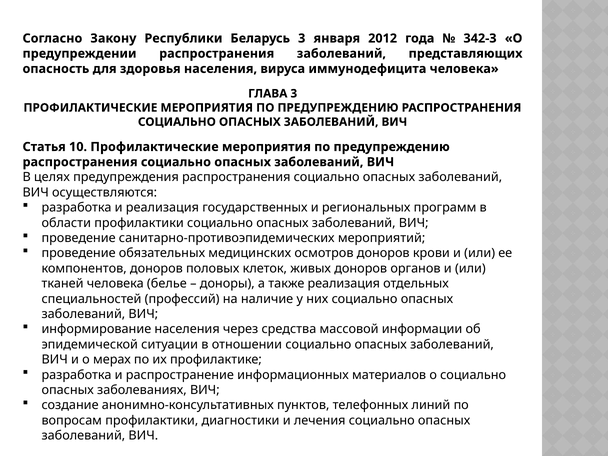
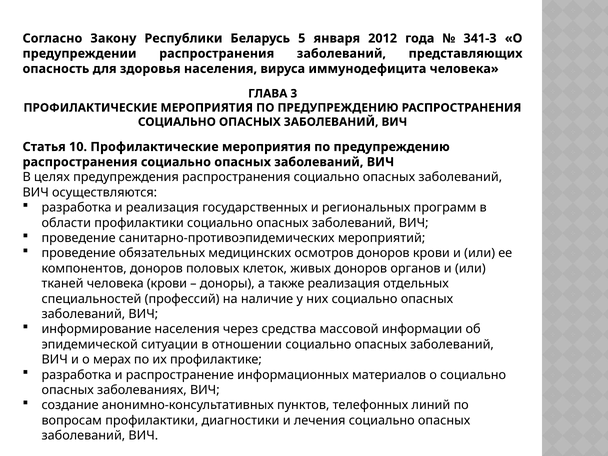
Беларусь 3: 3 -> 5 (302, 38)
342-З: 342-З -> 341-З (480, 38)
человека белье: белье -> крови (167, 284)
